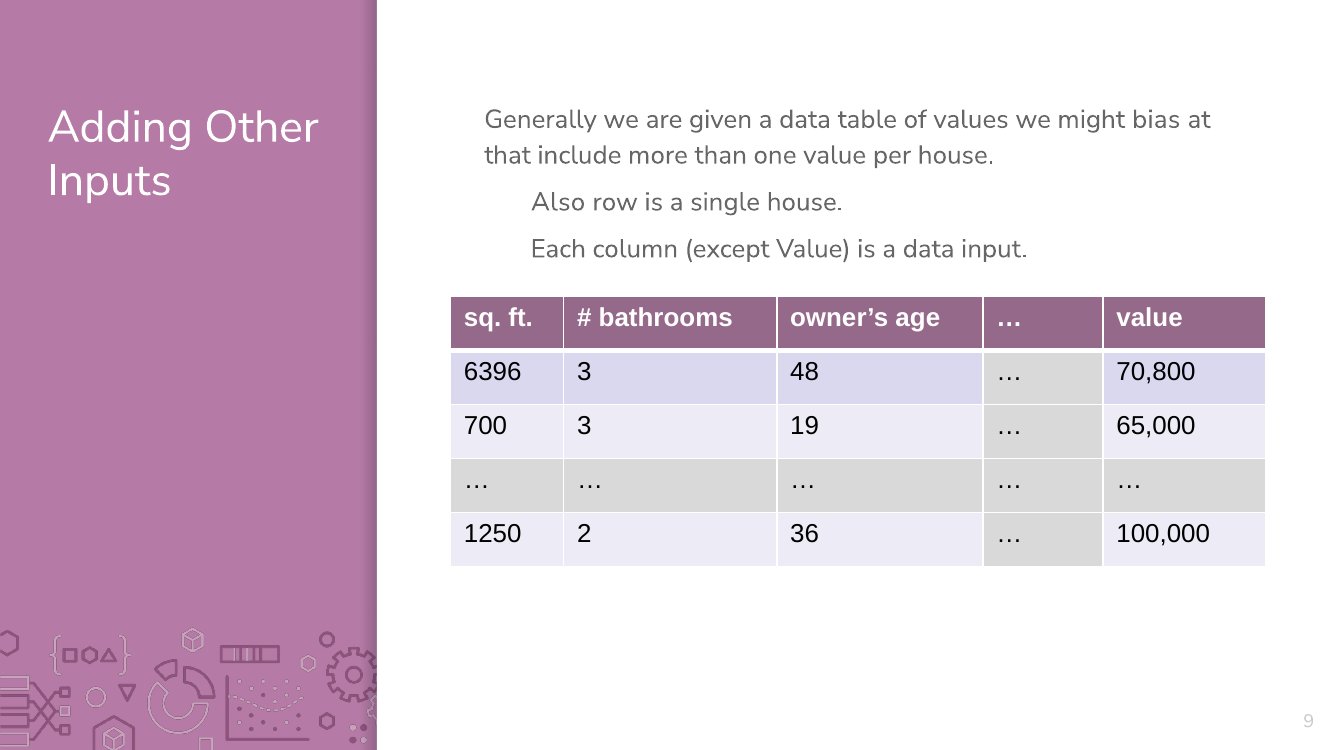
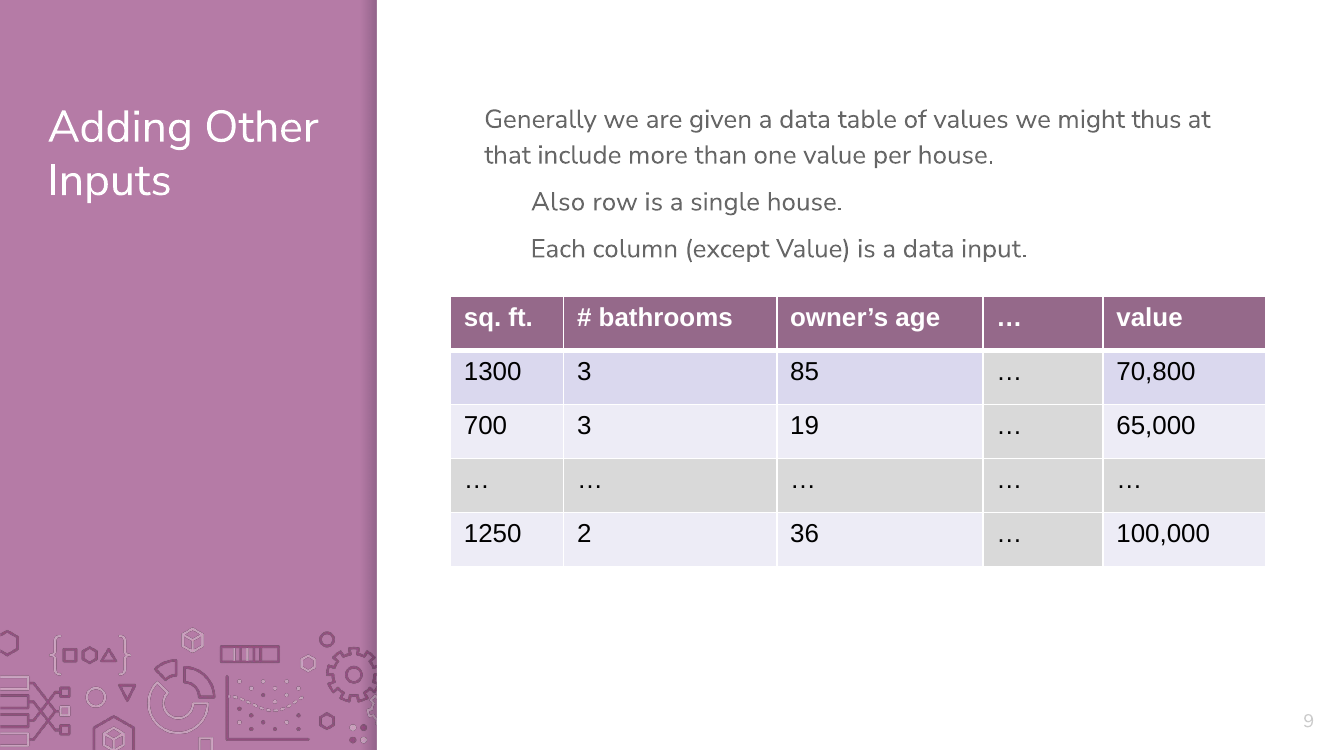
bias: bias -> thus (1156, 119)
6396: 6396 -> 1300 (493, 372)
48: 48 -> 85 (805, 372)
